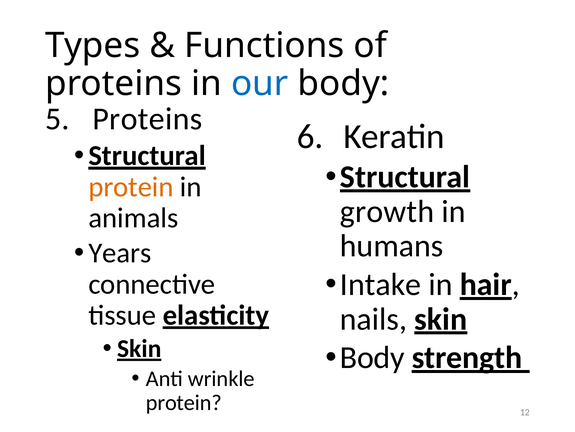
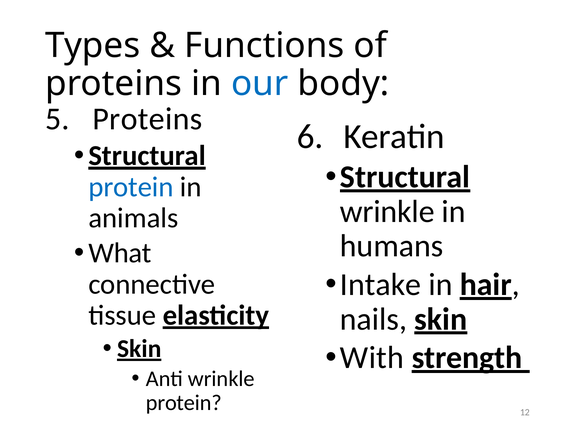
protein colour: orange -> blue (131, 187)
growth: growth -> wrinkle (387, 211)
Years: Years -> What (120, 253)
Body: Body -> With (372, 357)
